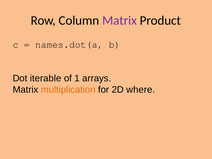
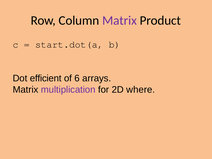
names.dot(a: names.dot(a -> start.dot(a (69, 44)
iterable: iterable -> efficient (46, 78)
1: 1 -> 6 (77, 78)
multiplication colour: orange -> purple (68, 90)
